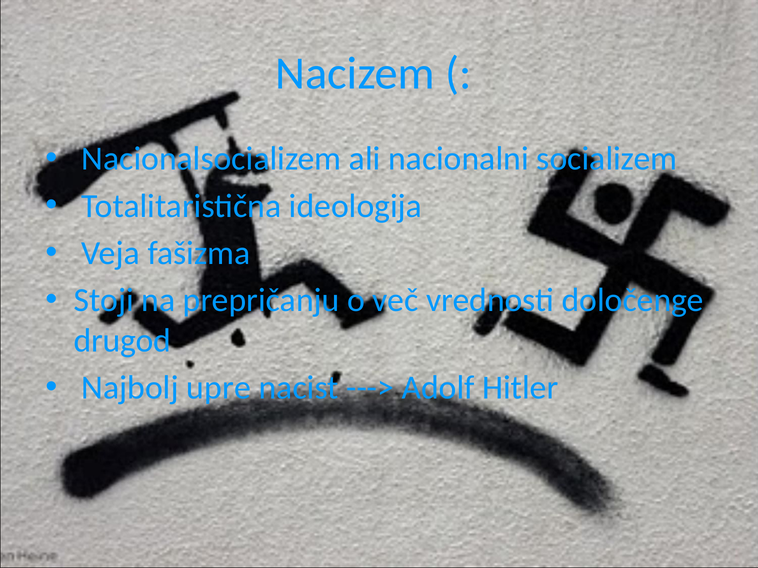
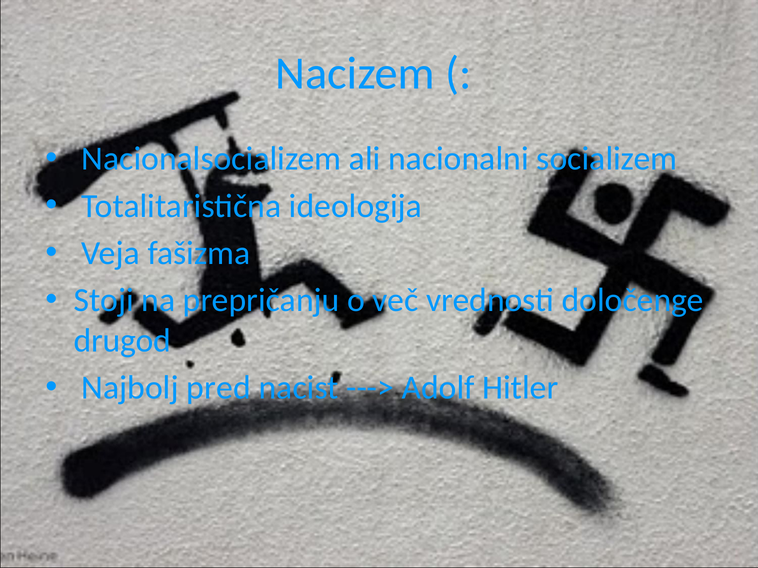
upre: upre -> pred (219, 388)
